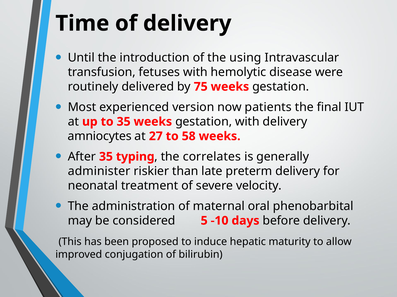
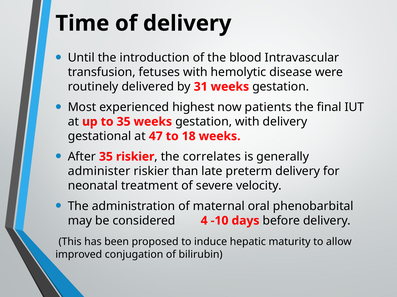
using: using -> blood (245, 58)
75: 75 -> 31 (201, 87)
version: version -> highest (193, 107)
amniocytes: amniocytes -> gestational (100, 137)
27: 27 -> 47 (156, 137)
58: 58 -> 18 (189, 137)
35 typing: typing -> riskier (135, 157)
5: 5 -> 4 (204, 221)
